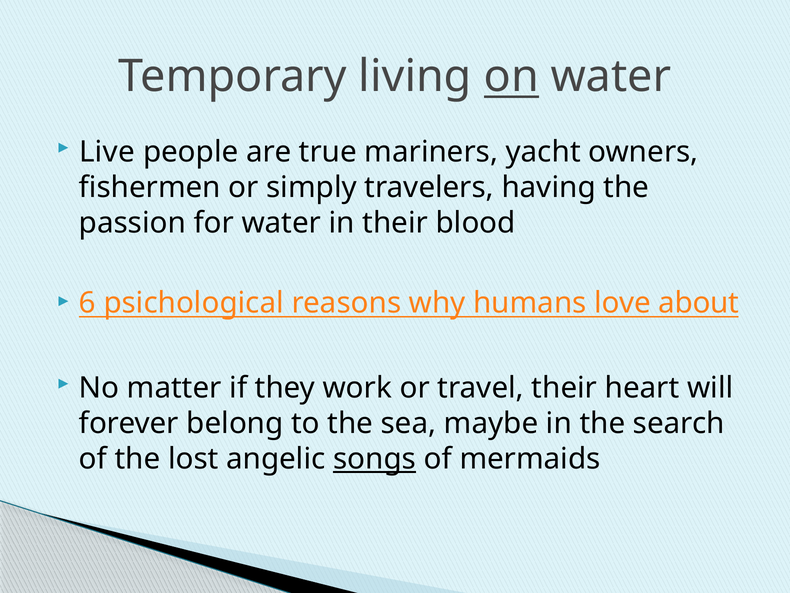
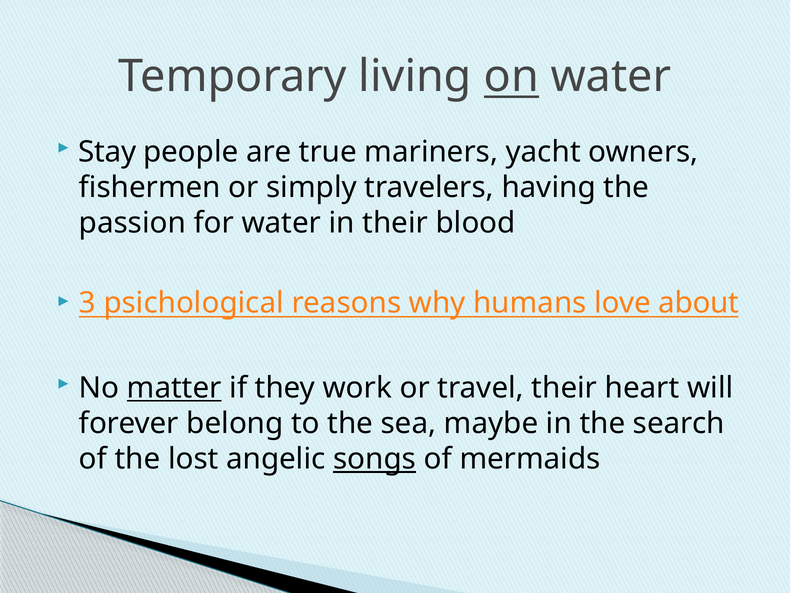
Live: Live -> Stay (107, 152)
6: 6 -> 3 (87, 303)
matter underline: none -> present (174, 388)
